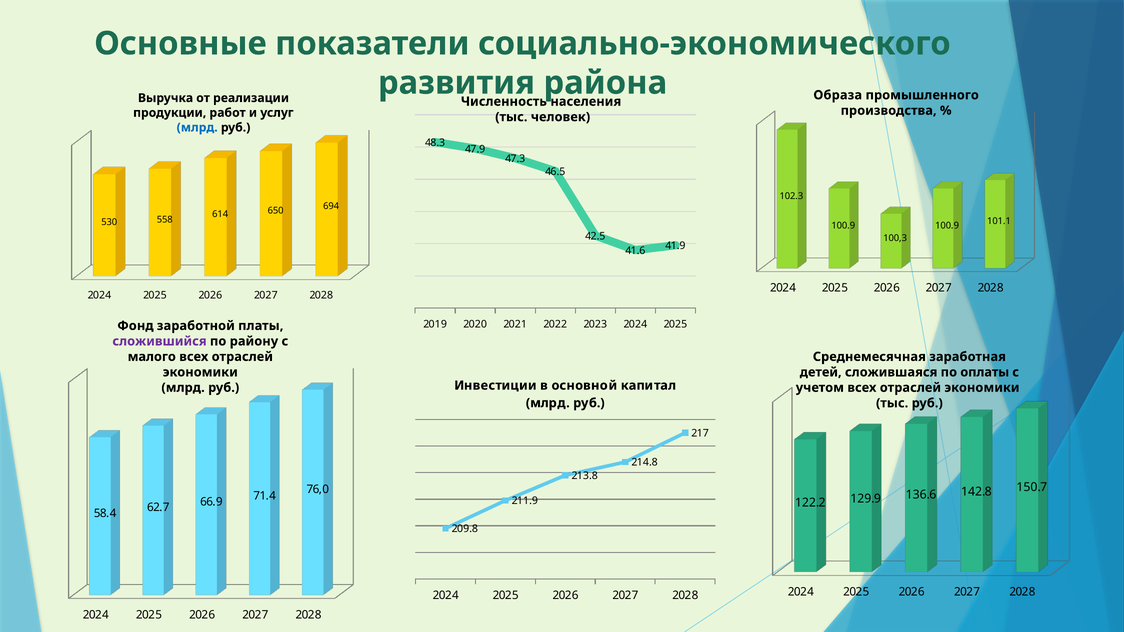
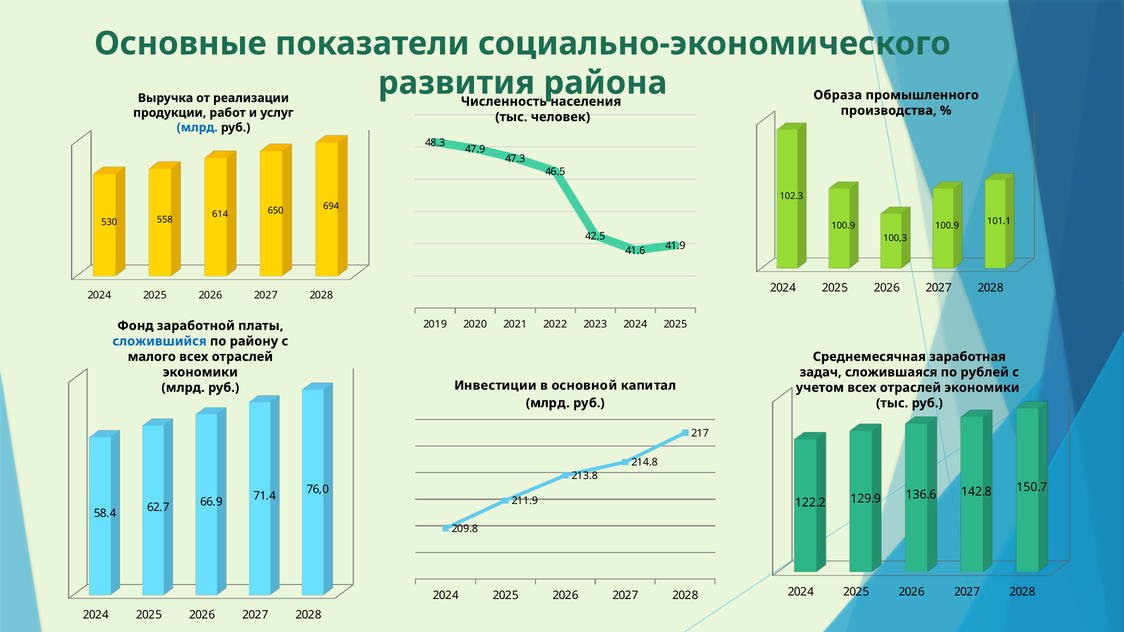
сложившийся colour: purple -> blue (160, 341)
детей: детей -> задач (821, 372)
оплаты: оплаты -> рублей (985, 372)
